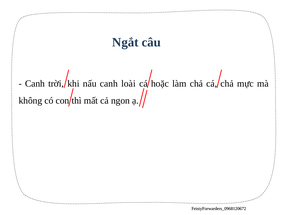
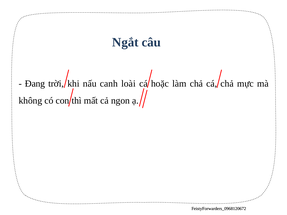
Canh: Canh -> Đang (35, 84)
